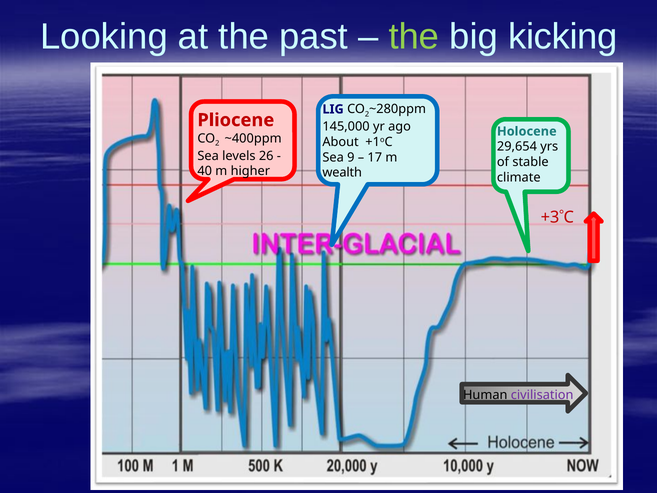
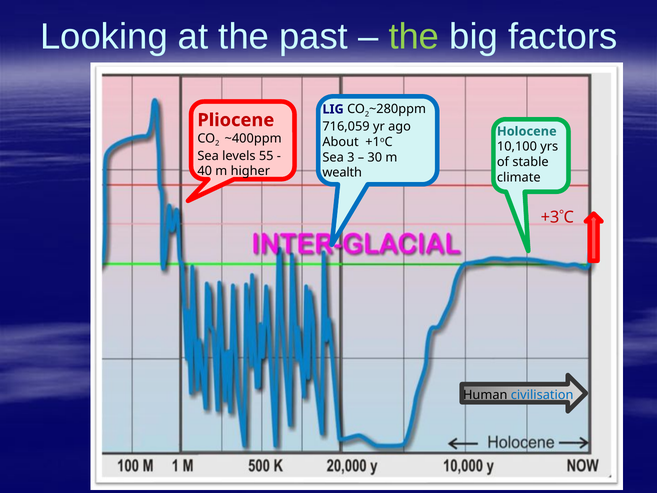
kicking: kicking -> factors (563, 37)
145,000: 145,000 -> 716,059 (346, 127)
29,654: 29,654 -> 10,100 (517, 147)
26: 26 -> 55 (266, 156)
9: 9 -> 3 (351, 157)
17: 17 -> 30 (375, 157)
civilisation colour: purple -> blue (542, 395)
